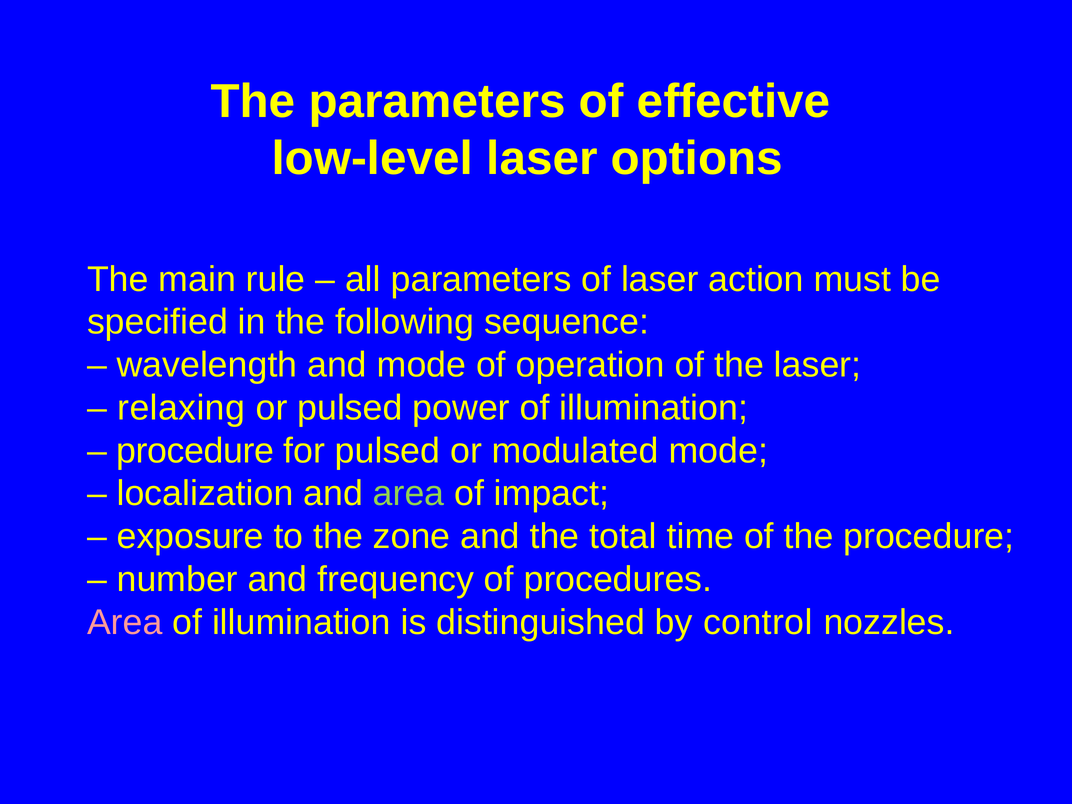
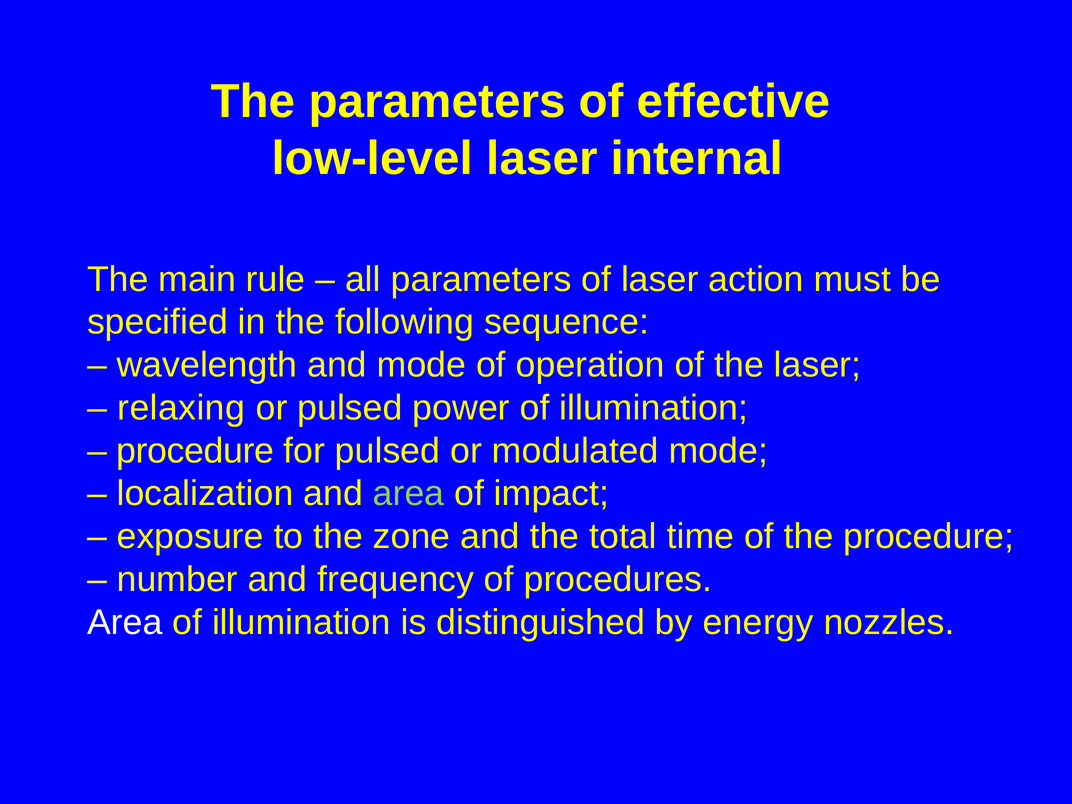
options: options -> internal (697, 159)
Area colour: pink -> white (125, 622)
control: control -> energy (758, 622)
